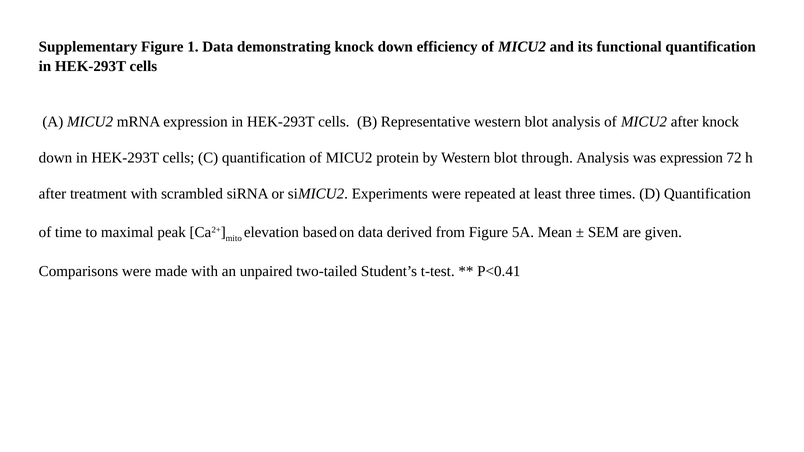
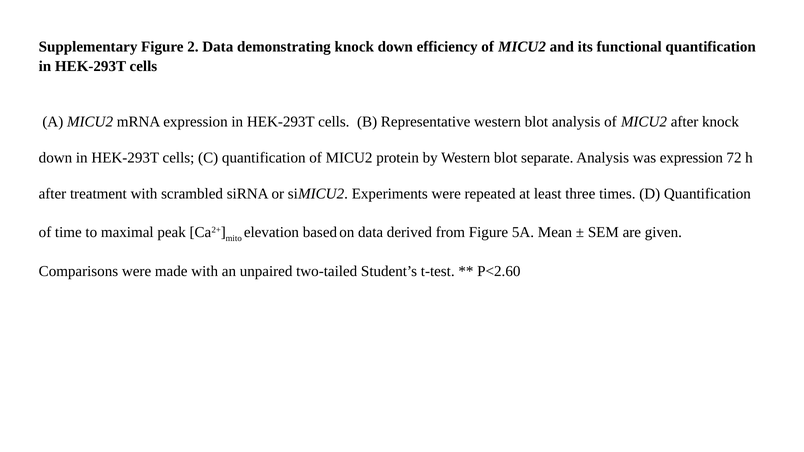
1: 1 -> 2 (193, 47)
through: through -> separate (547, 158)
P<0.41: P<0.41 -> P<2.60 (499, 271)
